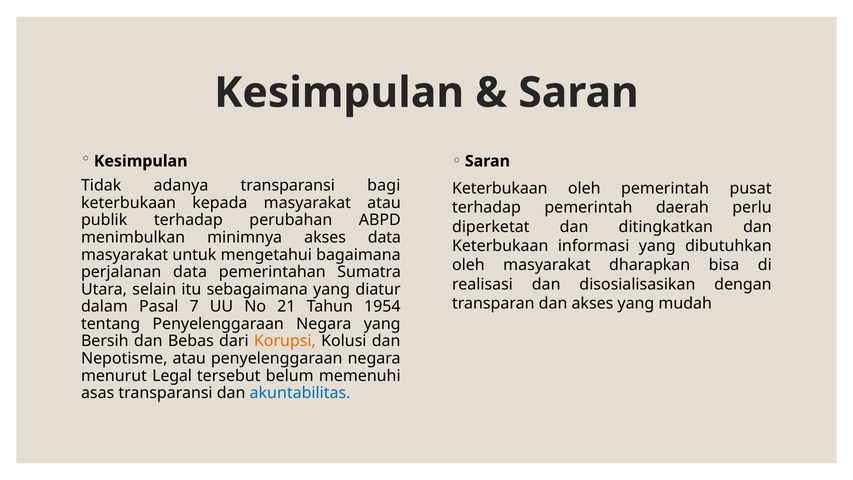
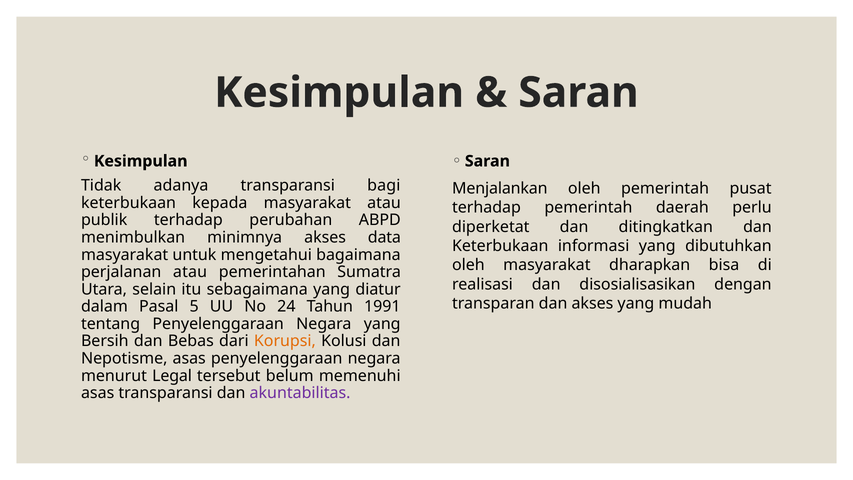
Keterbukaan: Keterbukaan -> Menjalankan (500, 188)
perjalanan data: data -> atau (190, 272)
7: 7 -> 5 (194, 306)
21: 21 -> 24 (286, 306)
1954: 1954 -> 1991 (382, 306)
Nepotisme atau: atau -> asas (189, 358)
akuntabilitas colour: blue -> purple (300, 393)
